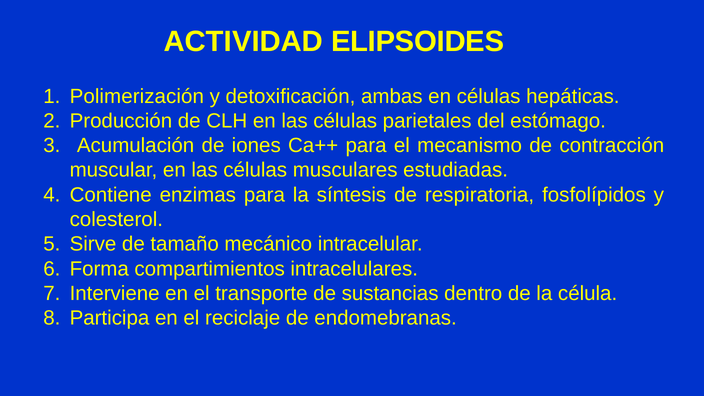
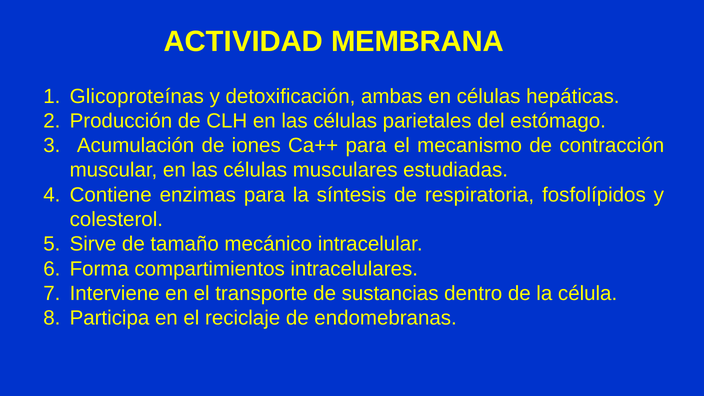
ELIPSOIDES: ELIPSOIDES -> MEMBRANA (418, 41)
Polimerización: Polimerización -> Glicoproteínas (137, 96)
